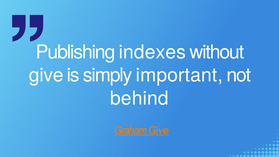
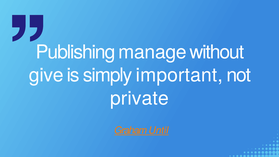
indexes: indexes -> manage (152, 52)
behind: behind -> private (139, 98)
Graham Give: Give -> Until (159, 130)
